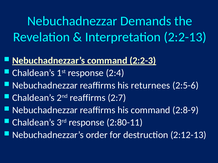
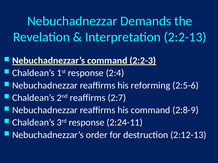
returnees: returnees -> reforming (151, 86)
2:80-11: 2:80-11 -> 2:24-11 (125, 123)
